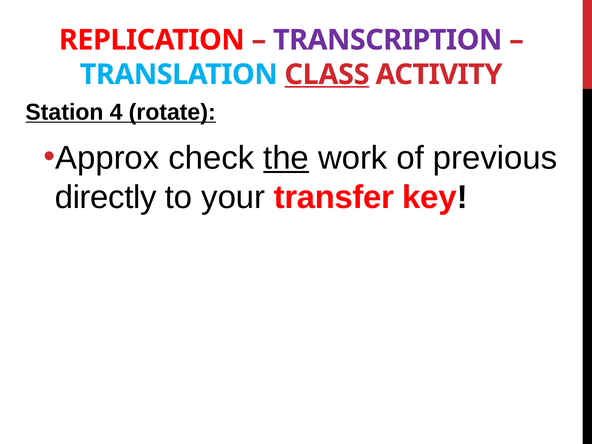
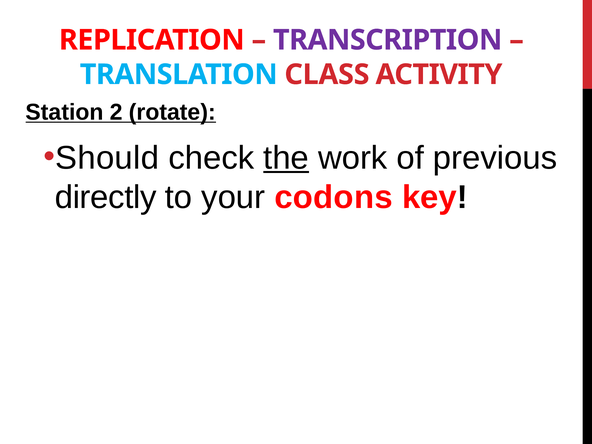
CLASS underline: present -> none (327, 75)
4: 4 -> 2 (116, 112)
Approx: Approx -> Should (107, 158)
transfer: transfer -> codons (334, 197)
